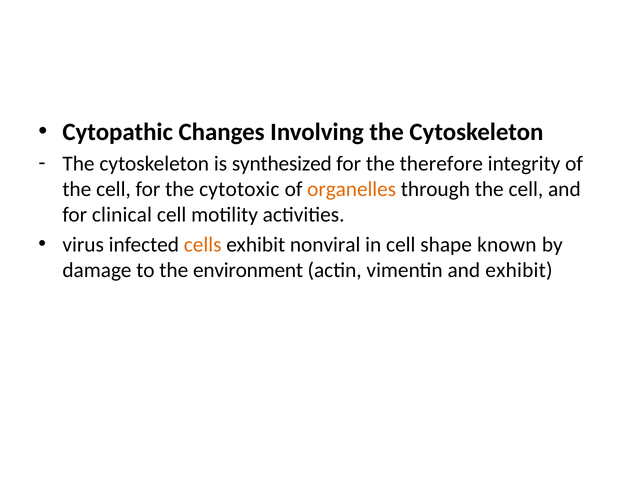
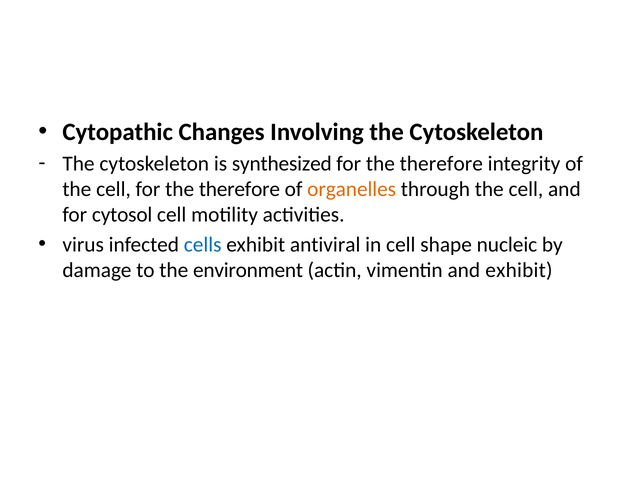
cell for the cytotoxic: cytotoxic -> therefore (239, 189)
clinical: clinical -> cytosol (122, 215)
cells colour: orange -> blue (203, 245)
nonviral: nonviral -> antiviral (325, 245)
known: known -> nucleic (507, 245)
